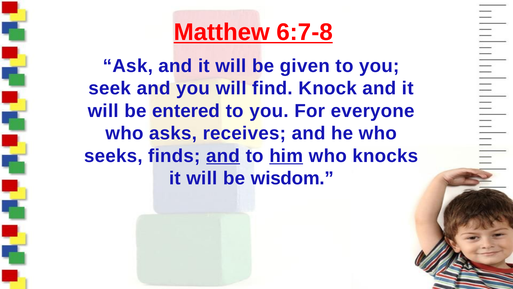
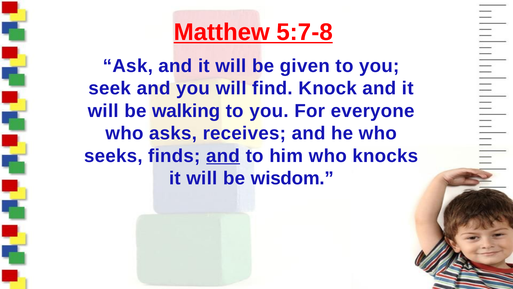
6:7-8: 6:7-8 -> 5:7-8 (305, 32)
entered: entered -> walking (186, 111)
him underline: present -> none (286, 156)
